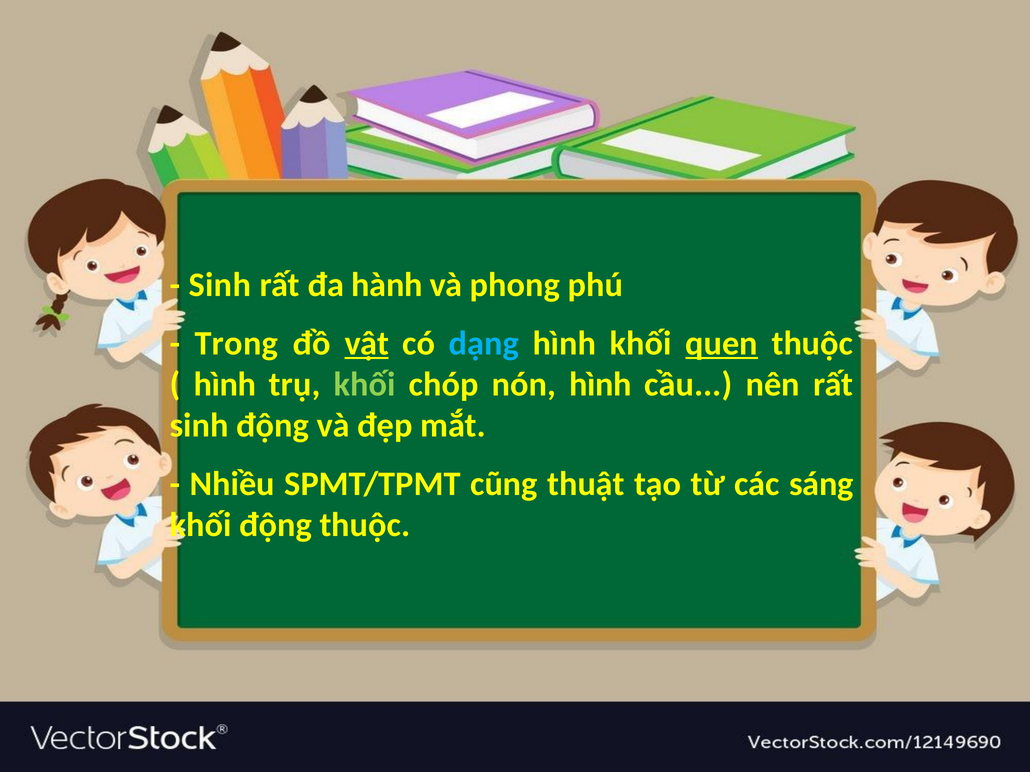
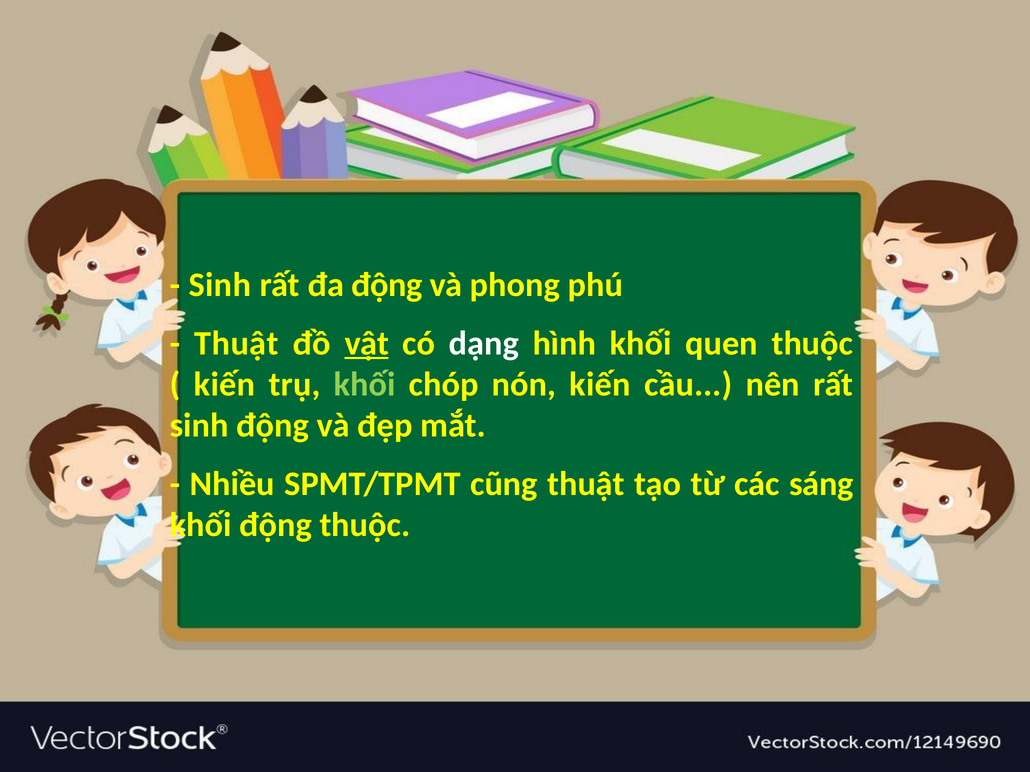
đa hành: hành -> động (387, 285)
Trong: Trong -> Thuật (236, 343)
dạng colour: light blue -> white (484, 343)
quen underline: present -> none (722, 343)
hình: hình -> kiến (225, 385)
nón hình: hình -> kiến (600, 385)
